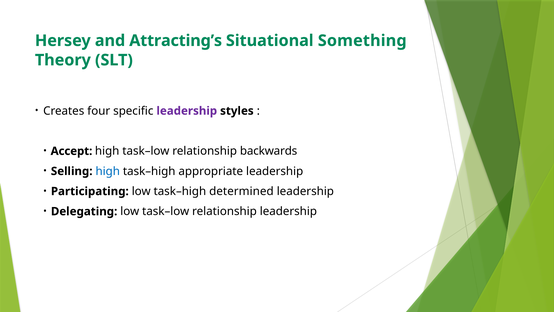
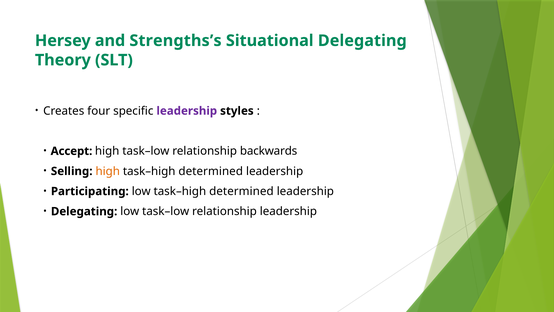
Attracting’s: Attracting’s -> Strengths’s (176, 41)
Situational Something: Something -> Delegating (362, 41)
high colour: blue -> orange (108, 171)
appropriate: appropriate -> determined (211, 171)
